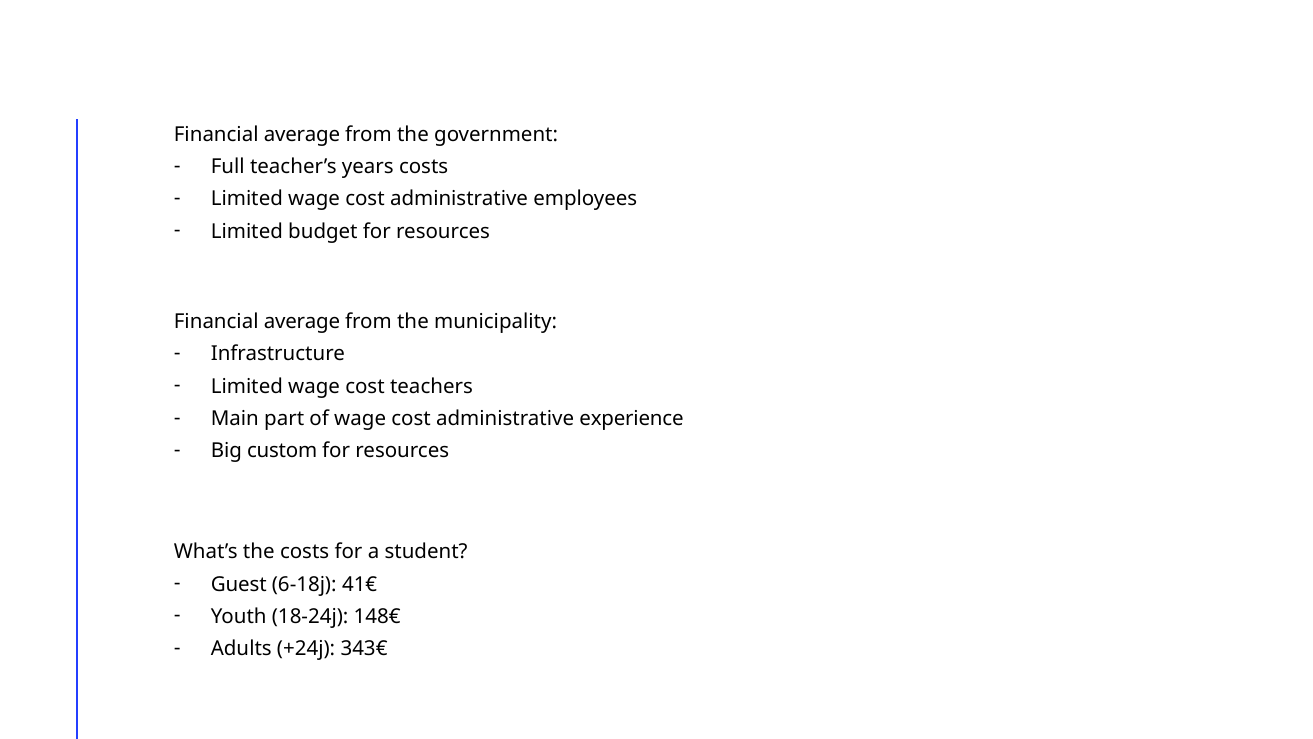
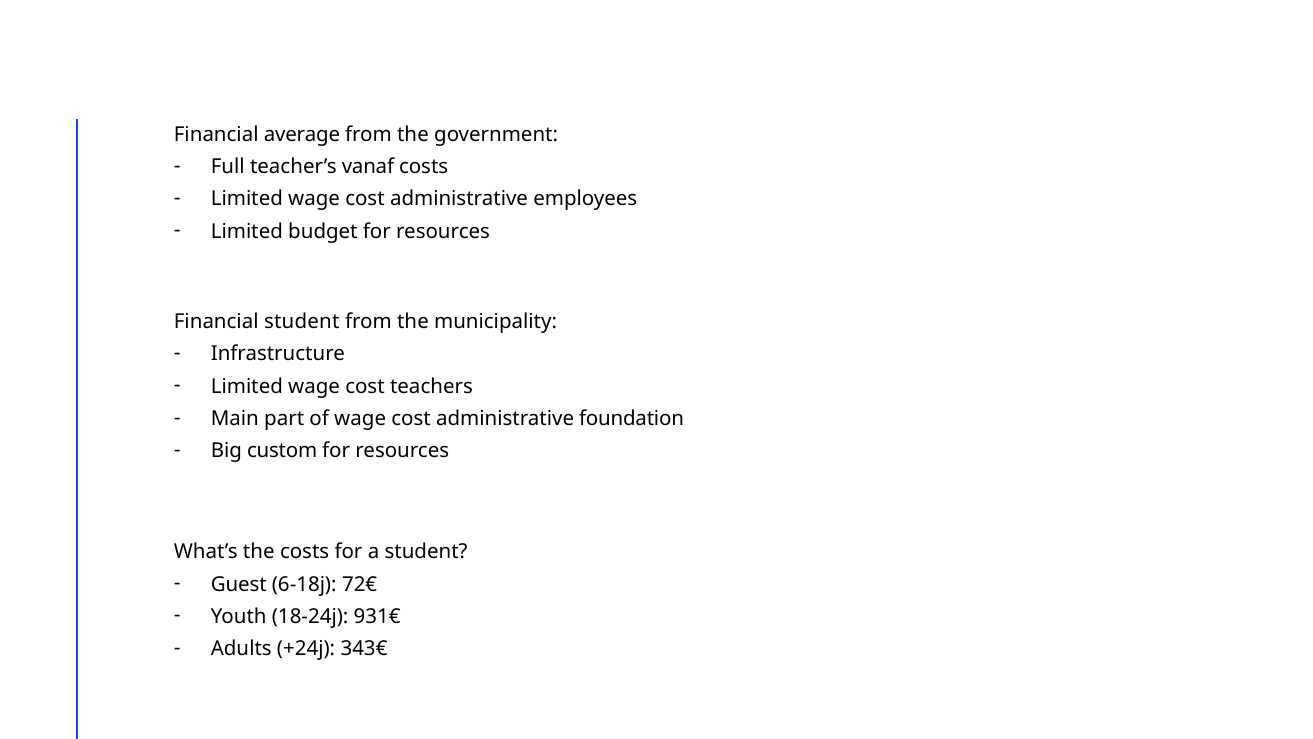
years: years -> vanaf (368, 167)
average: average -> student (302, 322)
experience: experience -> foundation (632, 418)
41€: 41€ -> 72€ (360, 584)
148€: 148€ -> 931€ (377, 616)
